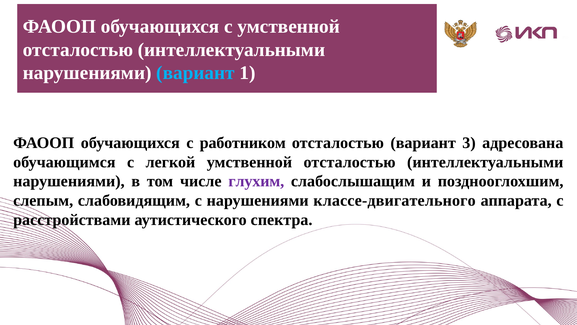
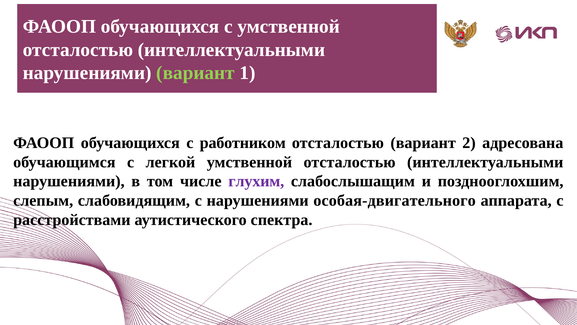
вариант colour: light blue -> light green (195, 73)
3: 3 -> 2 (469, 143)
классе-двигательного: классе-двигательного -> особая-двигательного (395, 200)
